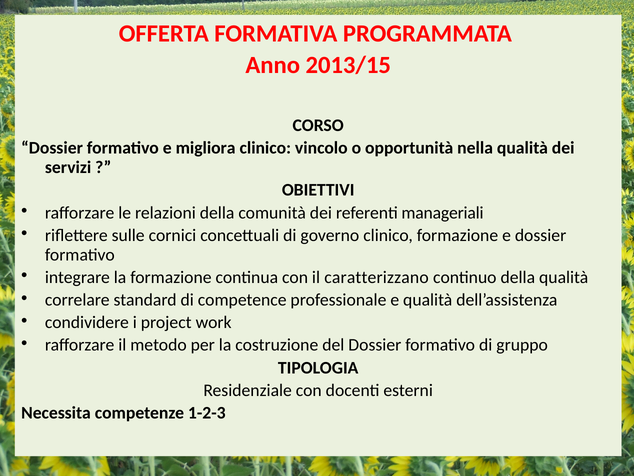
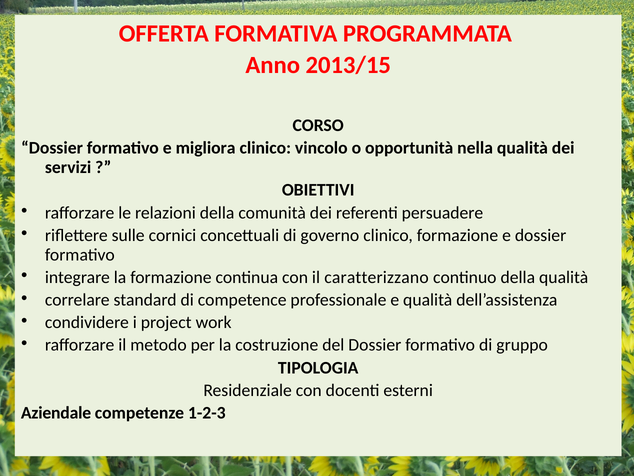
manageriali: manageriali -> persuadere (442, 212)
Necessita: Necessita -> Aziendale (56, 412)
